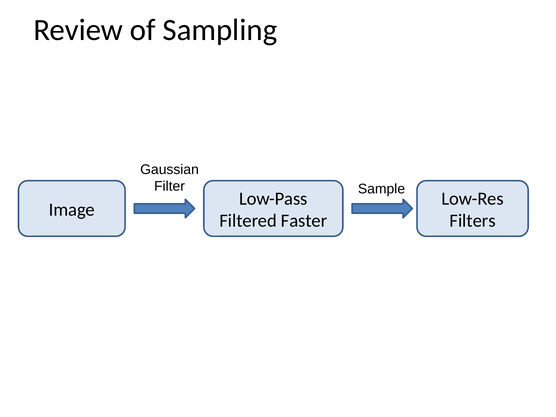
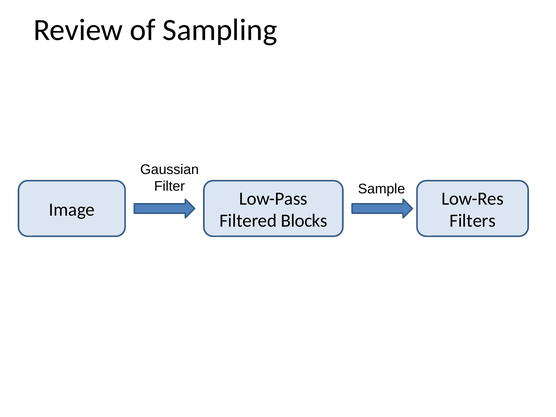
Faster: Faster -> Blocks (304, 221)
